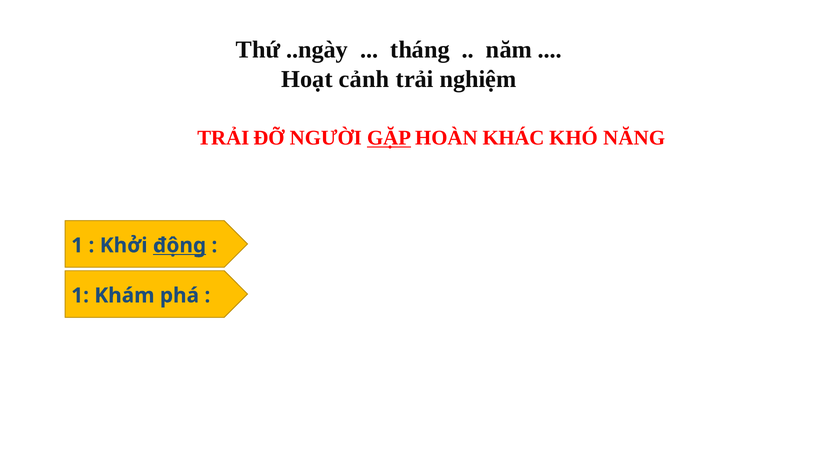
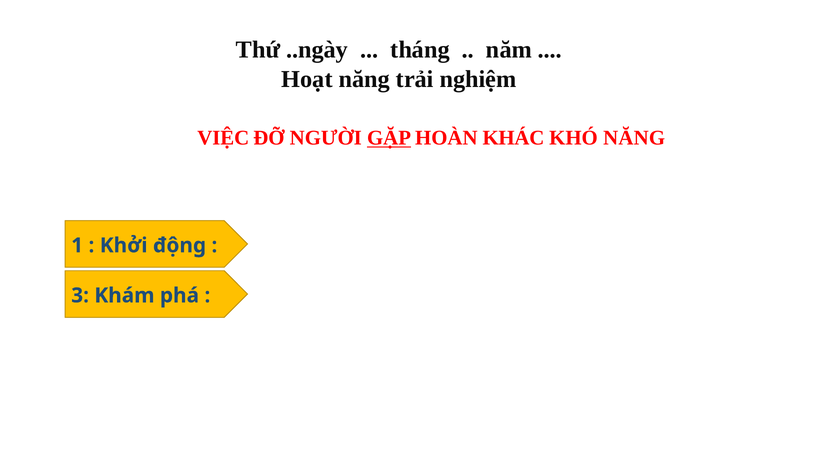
Hoạt cảnh: cảnh -> năng (364, 79)
TRẢI: TRẢI -> VIỆC (223, 138)
động underline: present -> none (180, 245)
1: 1 -> 3 (80, 295)
